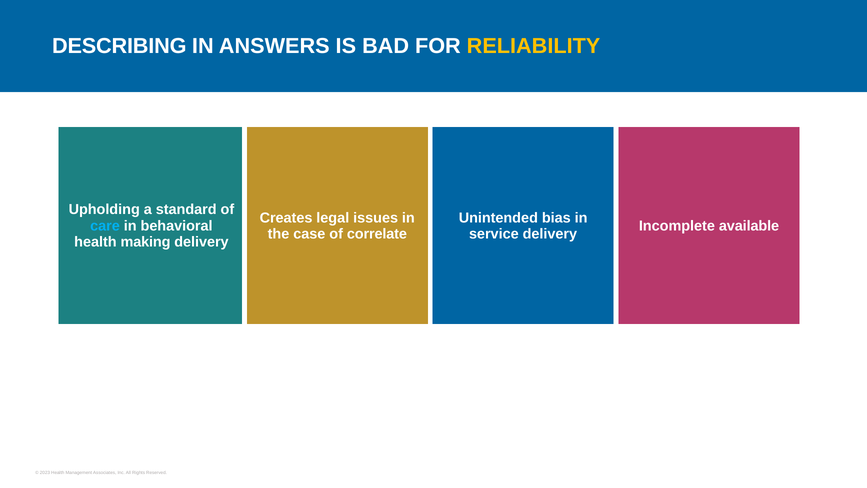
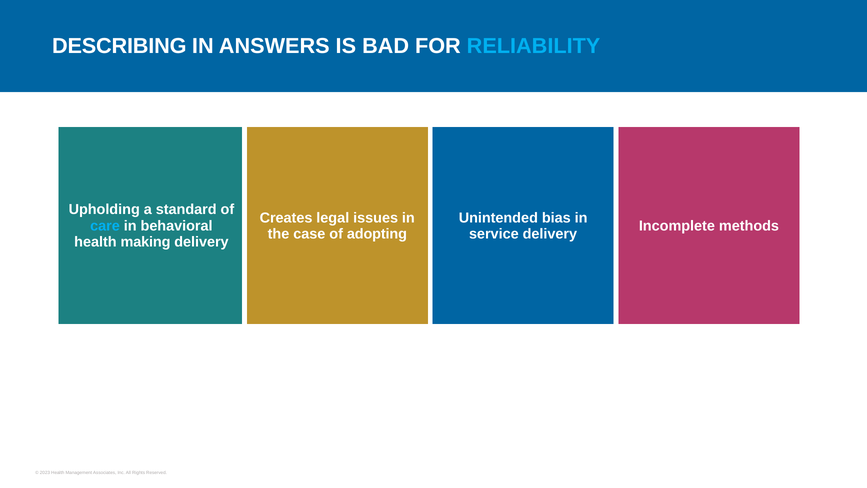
RELIABILITY colour: yellow -> light blue (534, 46)
available: available -> methods (749, 226)
correlate: correlate -> adopting (377, 234)
